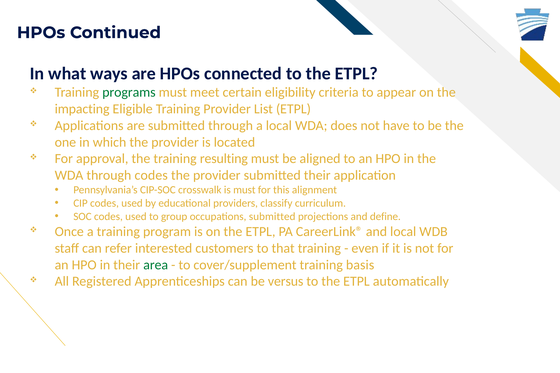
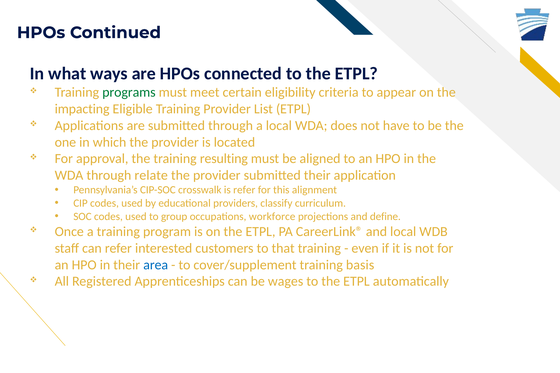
through codes: codes -> relate (151, 175)
is must: must -> refer (244, 190)
occupations submitted: submitted -> workforce (272, 217)
area colour: green -> blue (156, 265)
versus: versus -> wages (286, 282)
